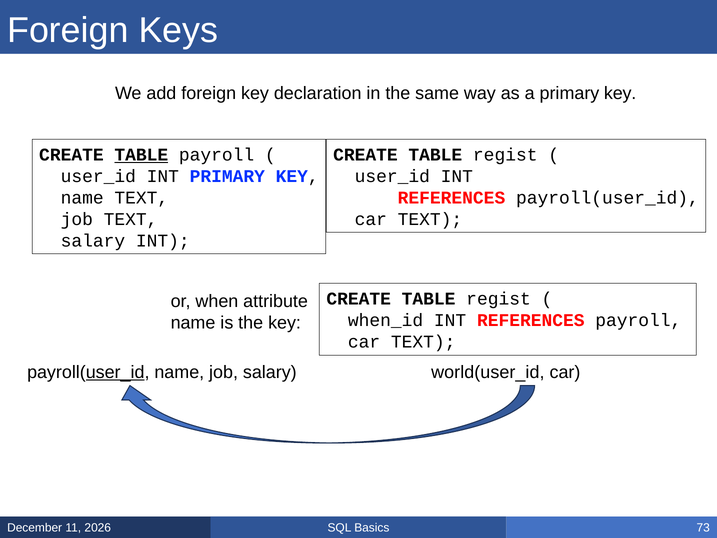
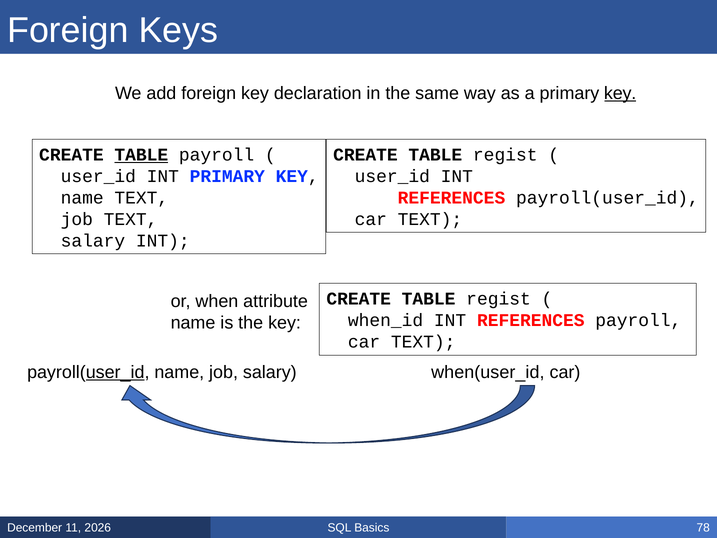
key underline: none -> present (620, 93)
world(user_id: world(user_id -> when(user_id (488, 372)
73: 73 -> 78 (703, 527)
